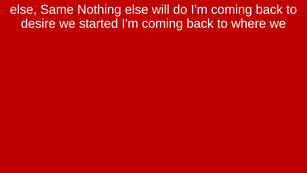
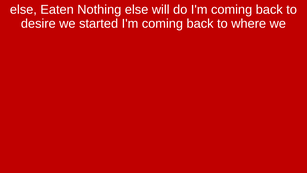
Same: Same -> Eaten (57, 10)
